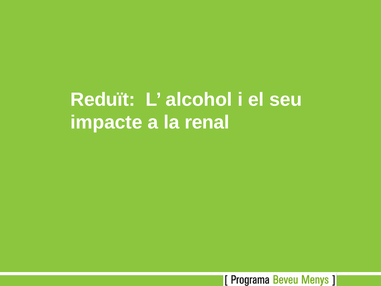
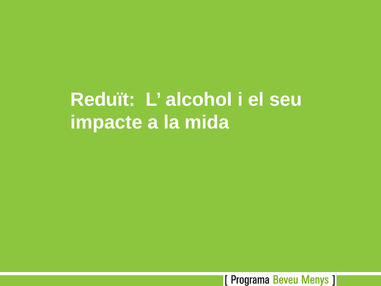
renal: renal -> mida (207, 122)
